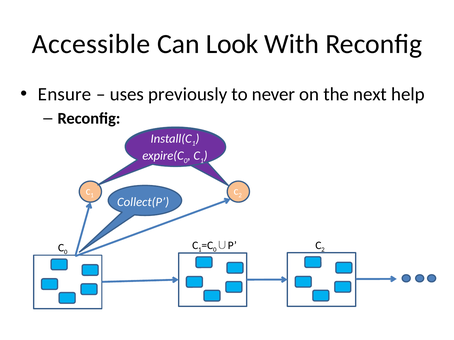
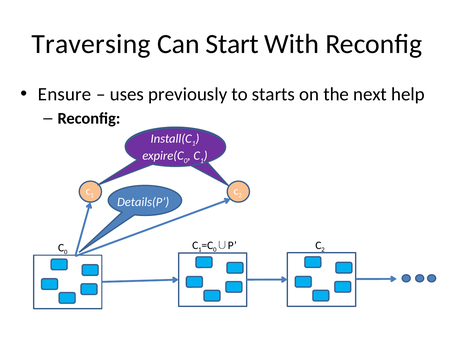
Accessible: Accessible -> Traversing (91, 44)
Look: Look -> Start (232, 44)
never: never -> starts (273, 94)
Collect(P: Collect(P -> Details(P (143, 202)
